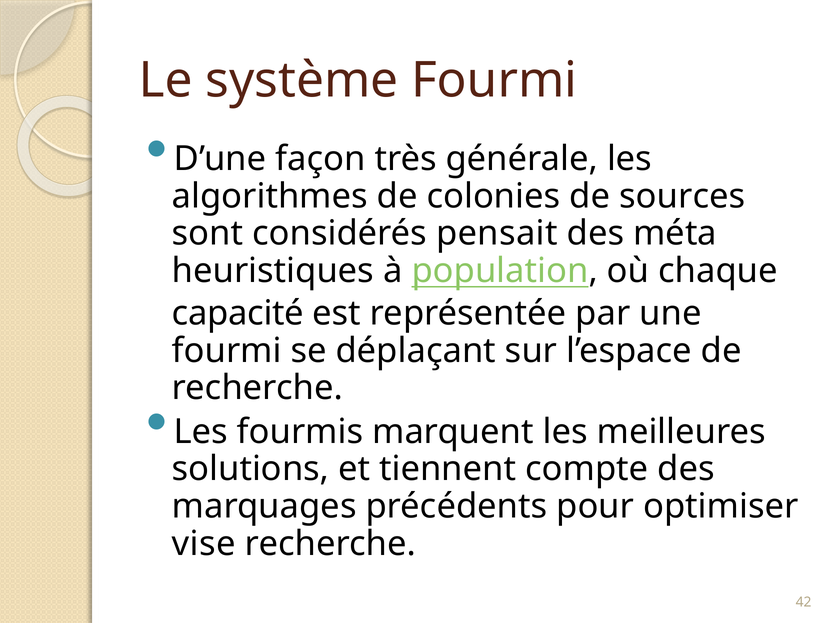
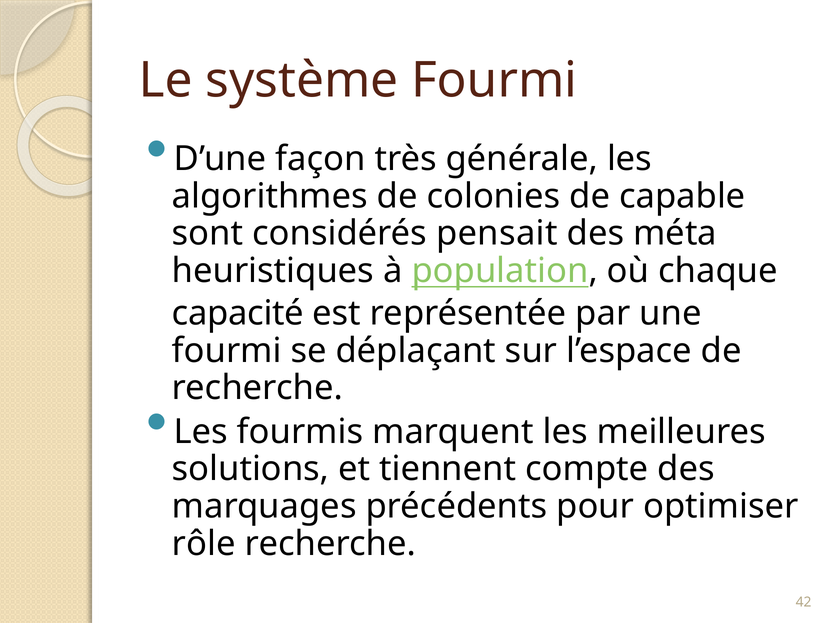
sources: sources -> capable (682, 196)
vise: vise -> rôle (204, 544)
